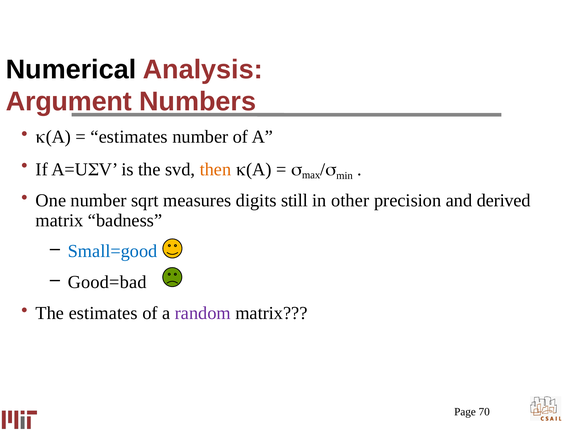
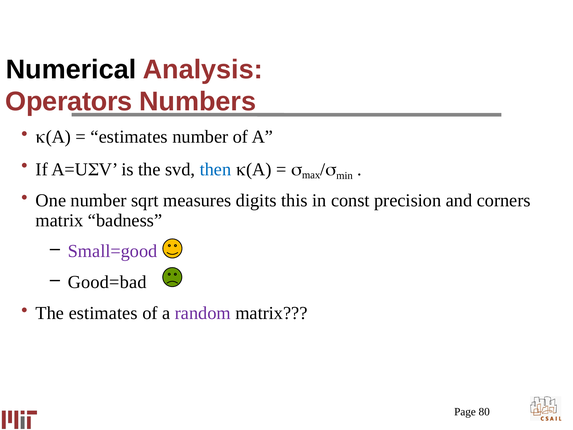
Argument: Argument -> Operators (69, 101)
then colour: orange -> blue (216, 169)
still: still -> this (294, 200)
other: other -> const (350, 200)
derived: derived -> corners (504, 200)
Small=good colour: blue -> purple (113, 251)
70: 70 -> 80 (484, 411)
